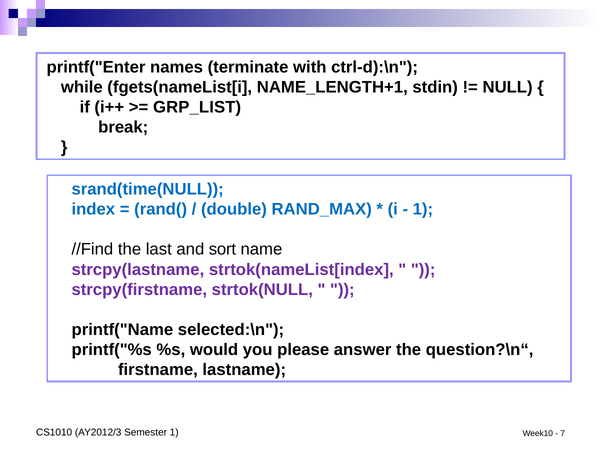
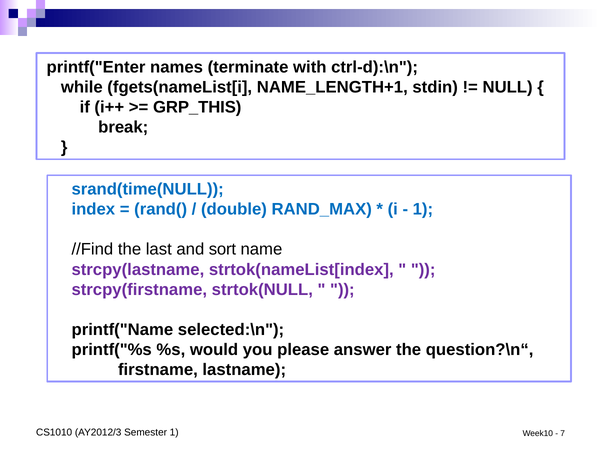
GRP_LIST: GRP_LIST -> GRP_THIS (197, 107)
